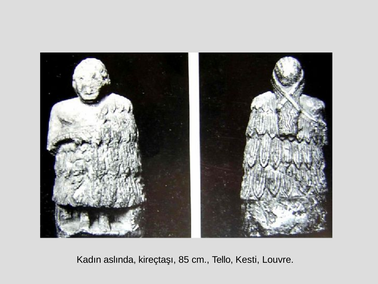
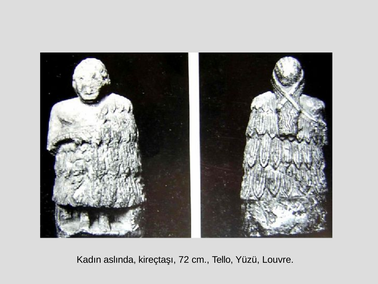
85: 85 -> 72 (184, 259)
Kesti: Kesti -> Yüzü (248, 259)
